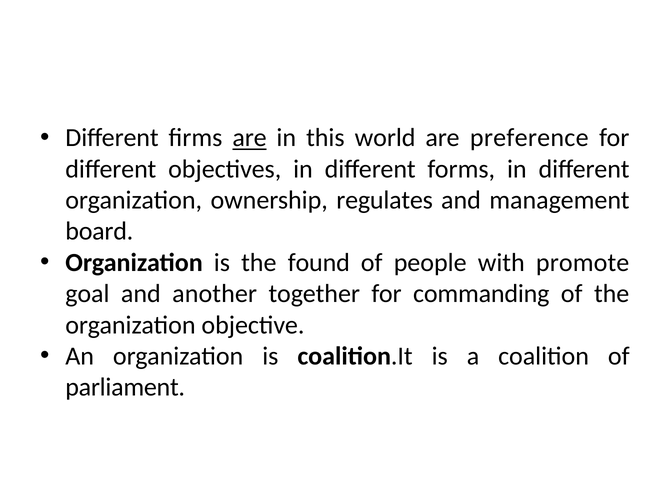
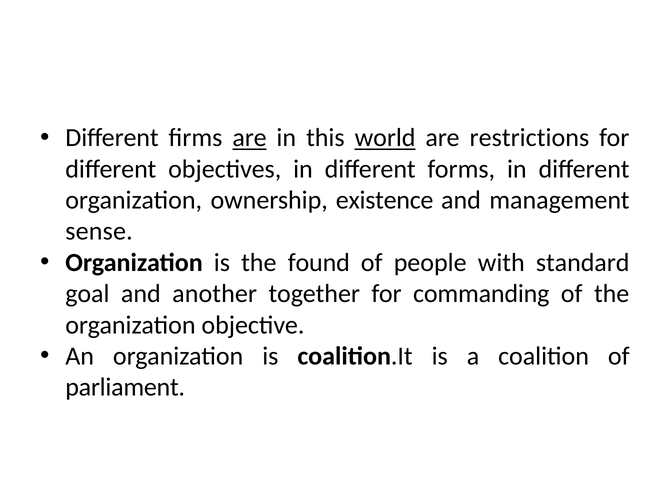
world underline: none -> present (385, 138)
preference: preference -> restrictions (529, 138)
regulates: regulates -> existence (385, 200)
board: board -> sense (99, 232)
promote: promote -> standard (583, 263)
